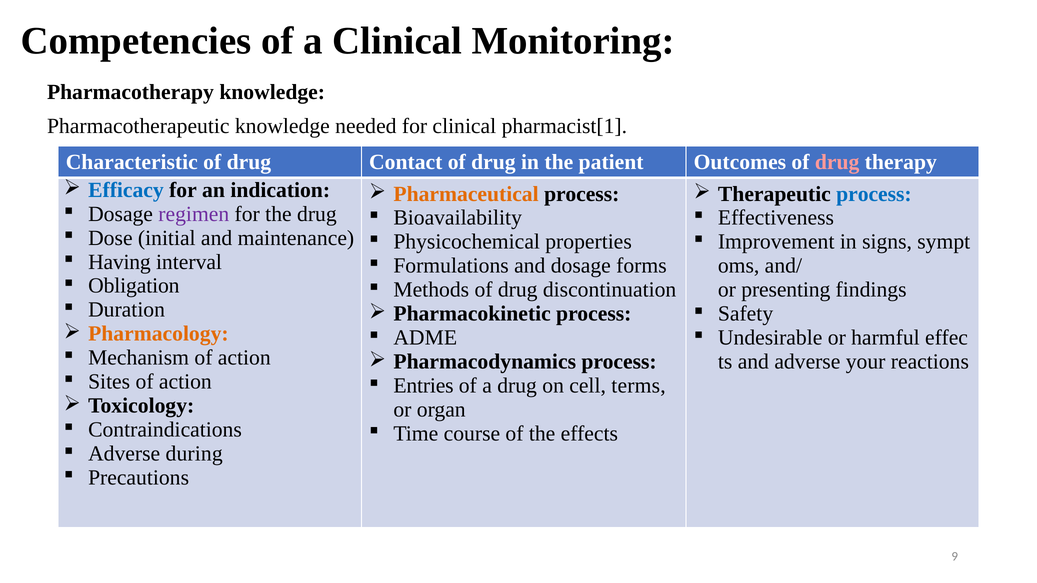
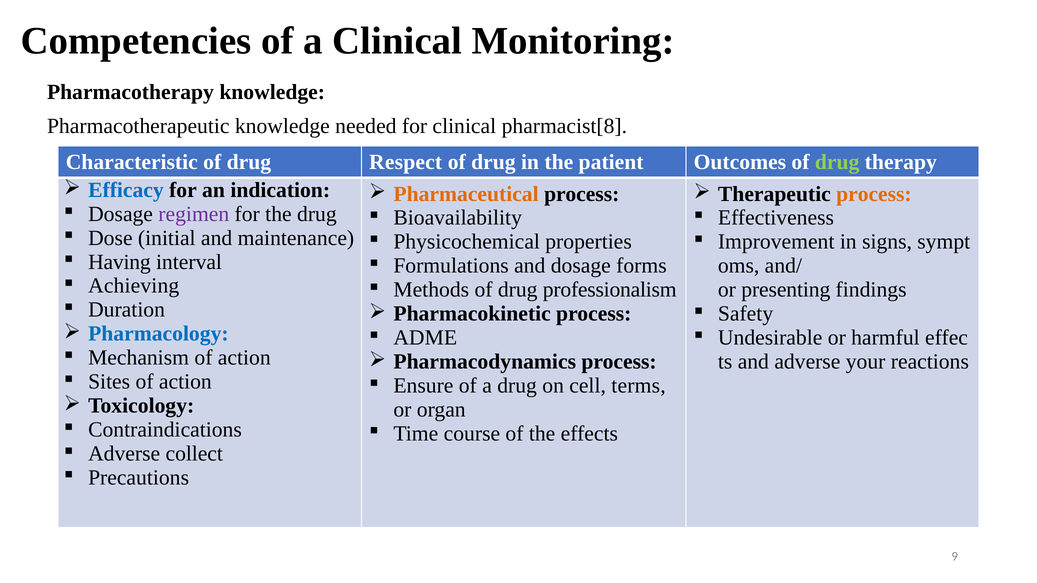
pharmacist[1: pharmacist[1 -> pharmacist[8 (564, 126)
Contact: Contact -> Respect (406, 162)
drug colour: pink -> light green (837, 162)
process colour: blue -> orange (874, 194)
Obligation: Obligation -> Achieving (134, 286)
discontinuation: discontinuation -> professionalism (610, 290)
Pharmacology colour: orange -> blue (158, 334)
Entries: Entries -> Ensure (423, 386)
during: during -> collect (194, 454)
